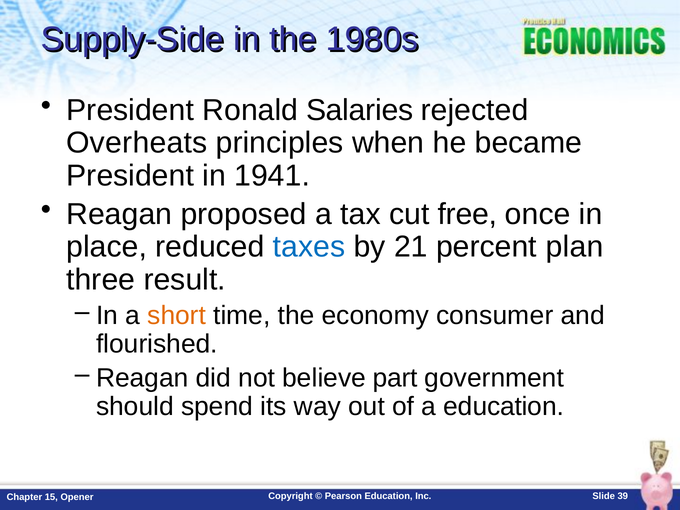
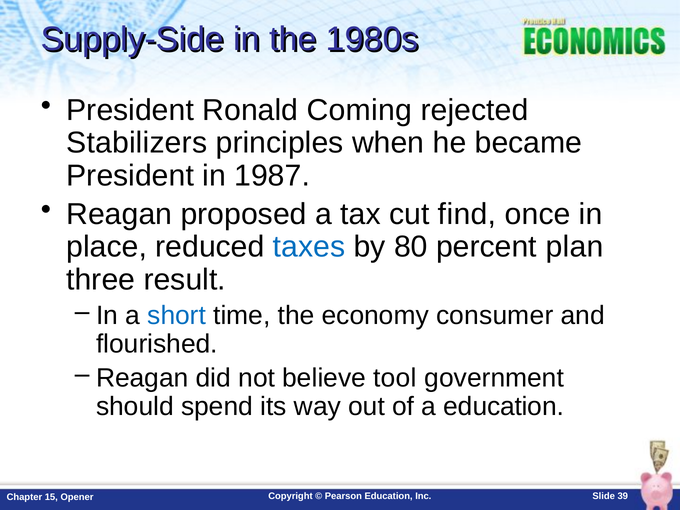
Salaries: Salaries -> Coming (359, 110)
Overheats: Overheats -> Stabilizers (137, 143)
1941: 1941 -> 1987 (272, 176)
free: free -> find (467, 214)
21: 21 -> 80 (411, 247)
short colour: orange -> blue (177, 316)
part: part -> tool (395, 378)
